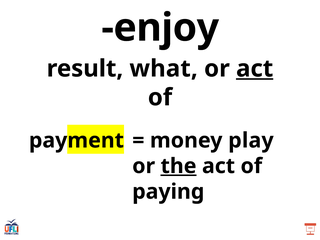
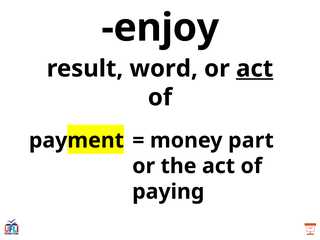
what: what -> word (164, 69)
play: play -> part (251, 140)
the underline: present -> none (179, 166)
